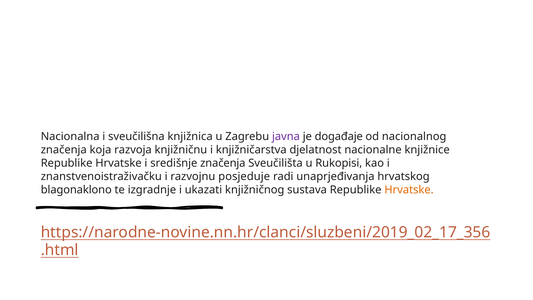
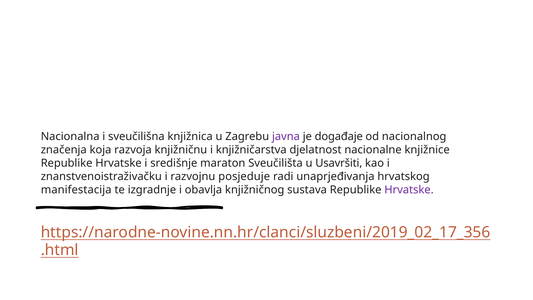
središnje značenja: značenja -> maraton (223, 163)
Rukopisi: Rukopisi -> Usavršiti (339, 163)
blagonaklono: blagonaklono -> manifestacija (76, 190)
ukazati: ukazati -> obavlja (203, 190)
Hrvatske colour: orange -> purple (409, 190)
